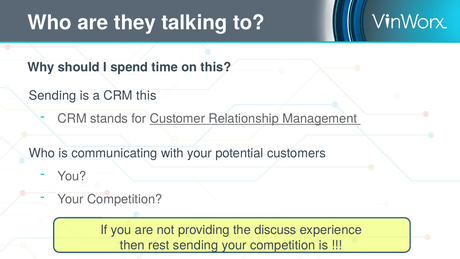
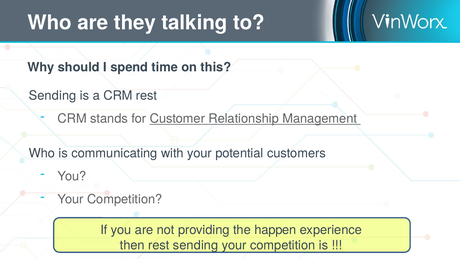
CRM this: this -> rest (146, 95)
discuss: discuss -> happen (275, 230)
